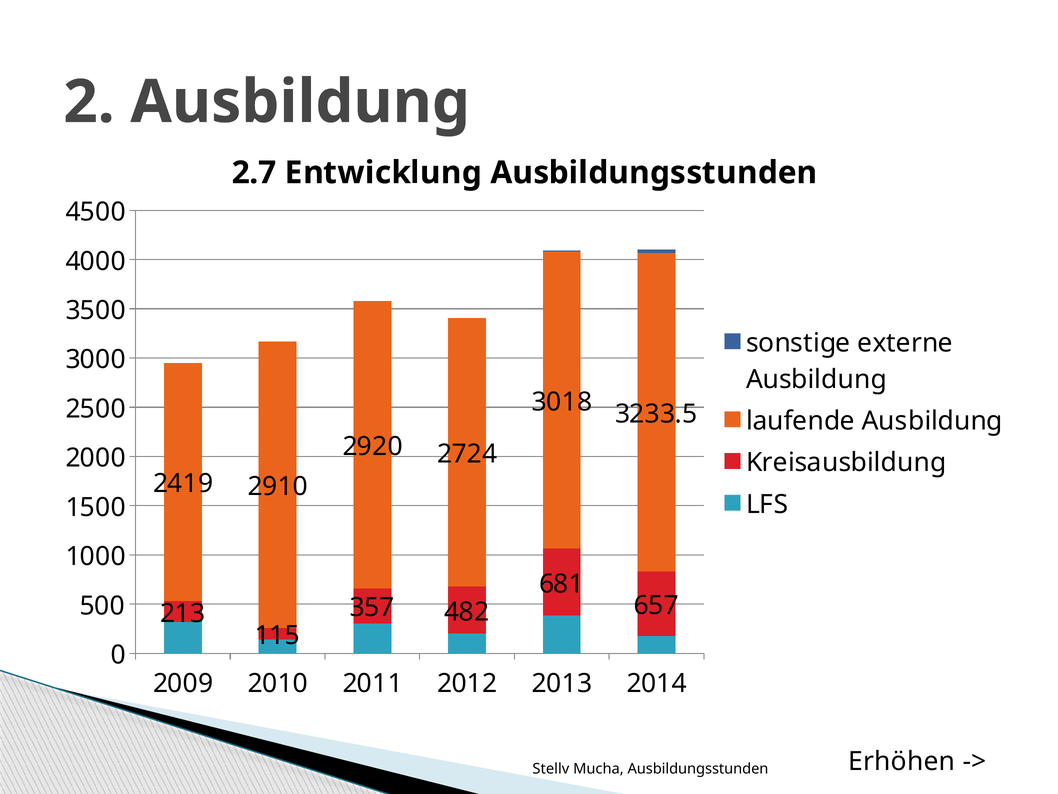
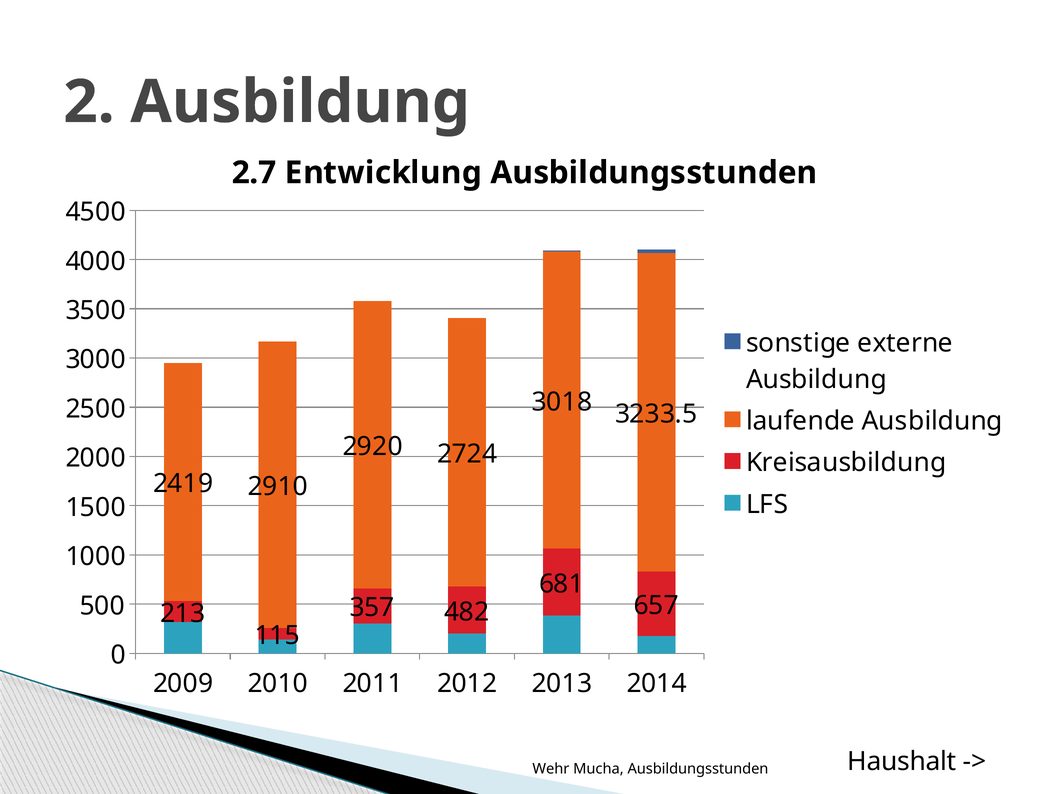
Erhöhen: Erhöhen -> Haushalt (902, 761)
Stellv: Stellv -> Wehr (551, 768)
